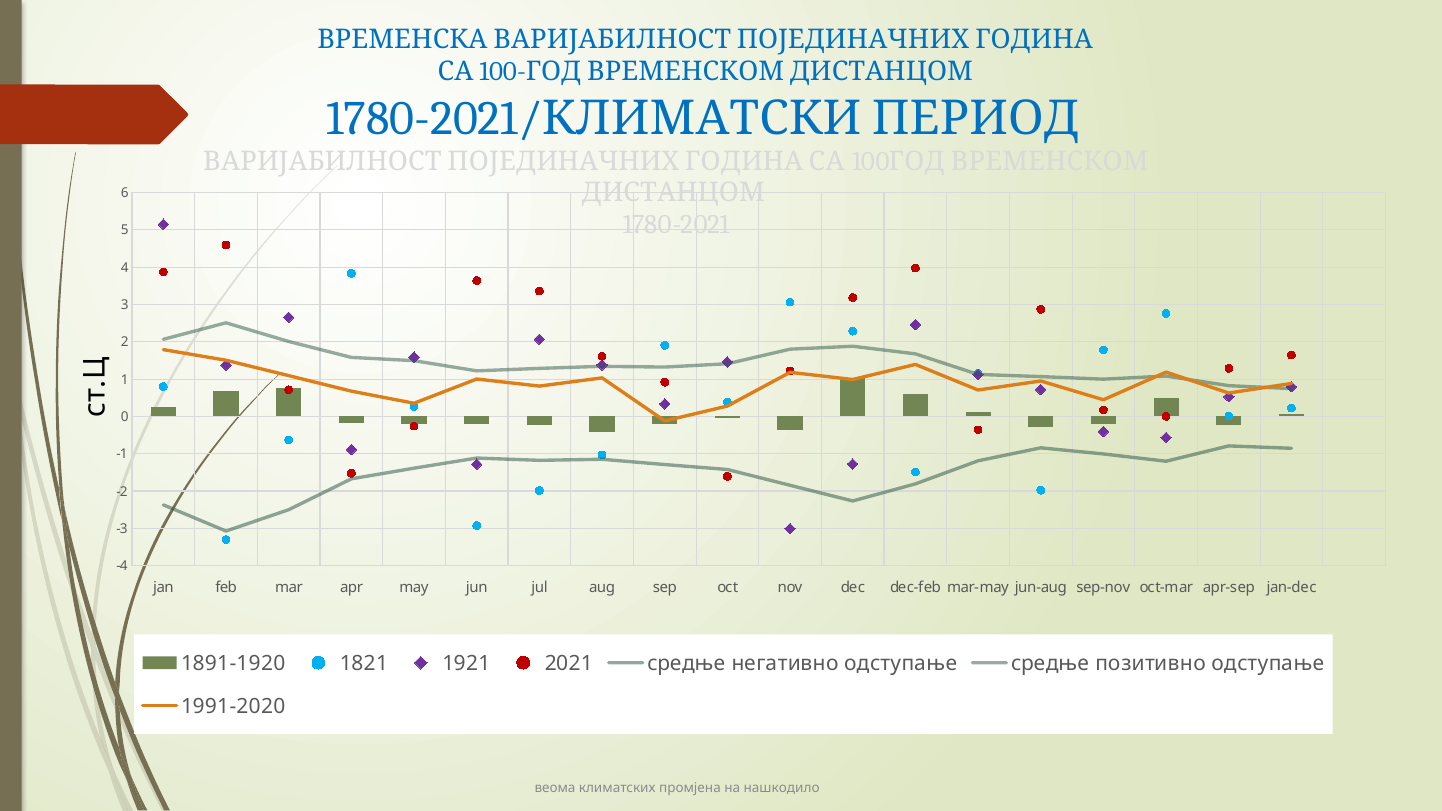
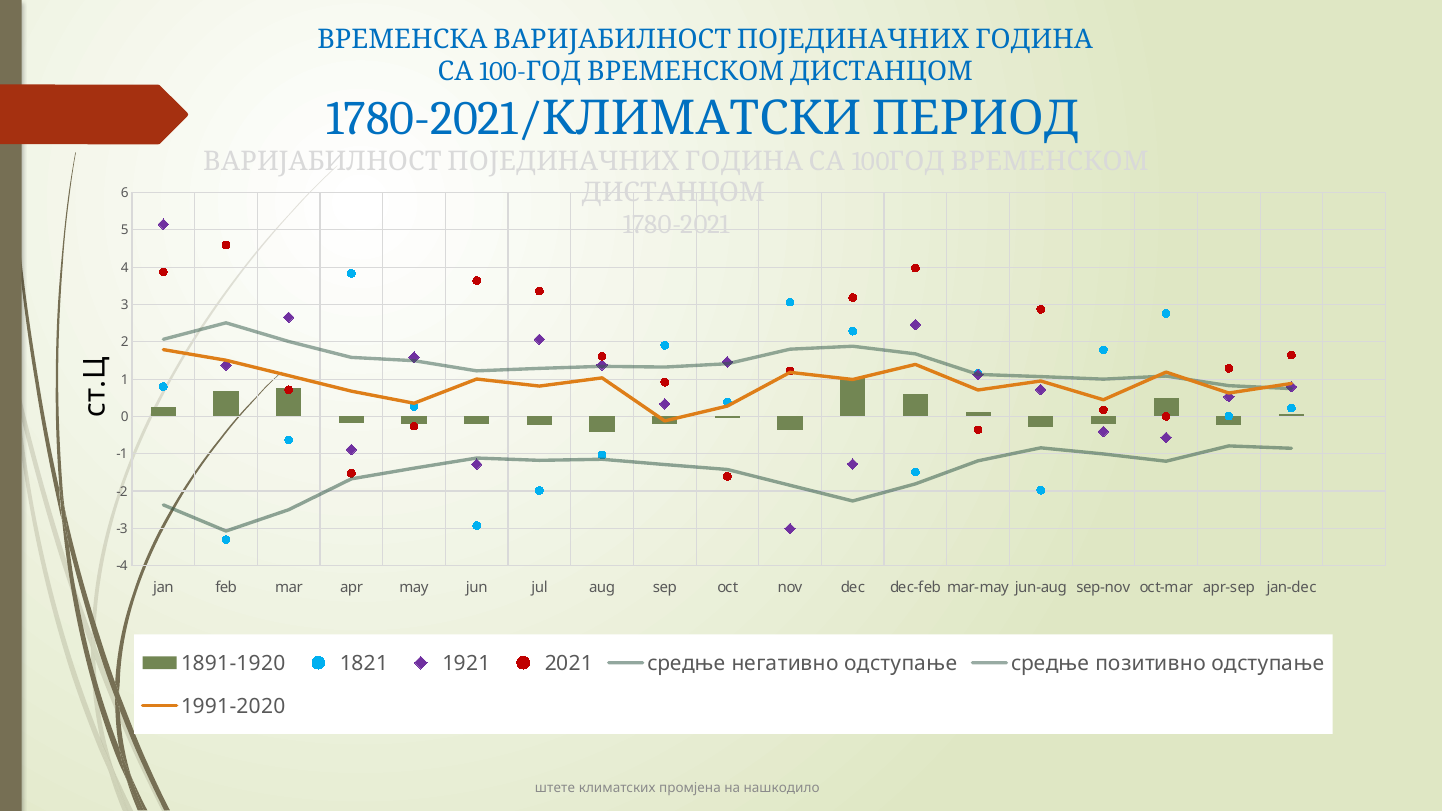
веома: веома -> штете (555, 788)
